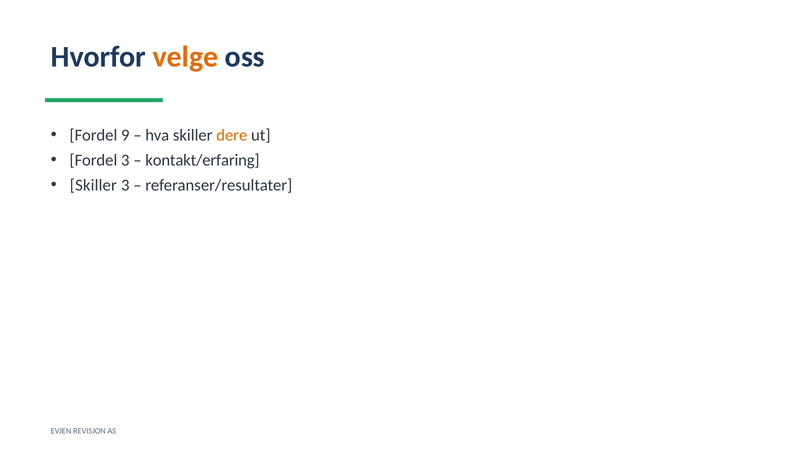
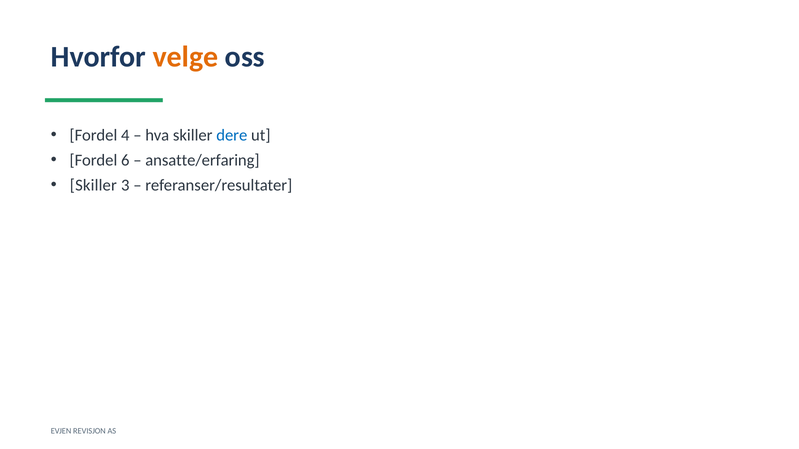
9: 9 -> 4 (125, 135)
dere colour: orange -> blue (232, 135)
Fordel 3: 3 -> 6 (125, 160)
kontakt/erfaring: kontakt/erfaring -> ansatte/erfaring (202, 160)
